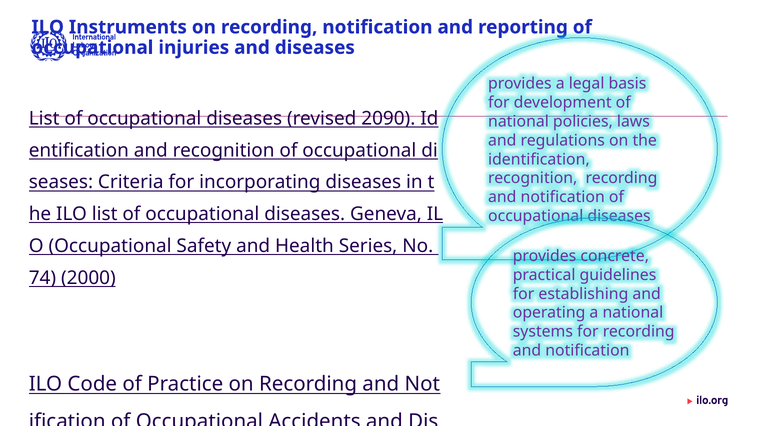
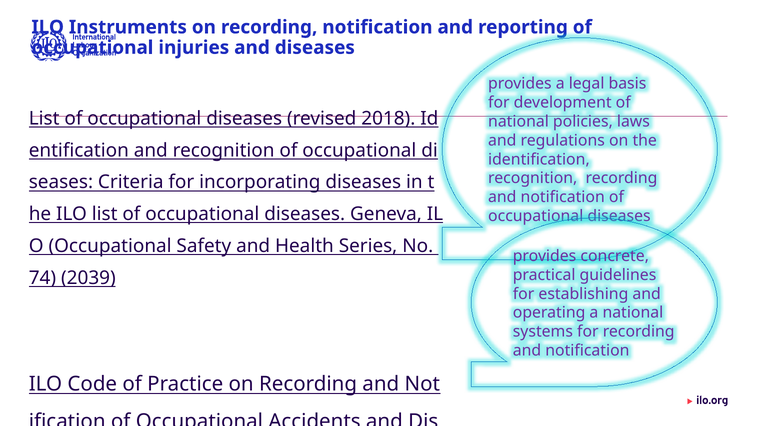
2090: 2090 -> 2018 (388, 119)
2000: 2000 -> 2039 (88, 278)
